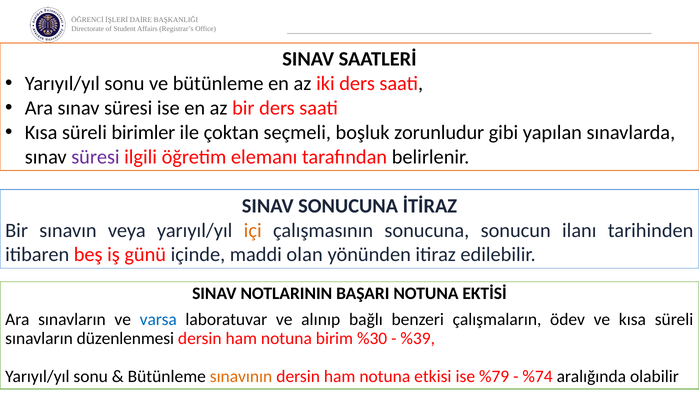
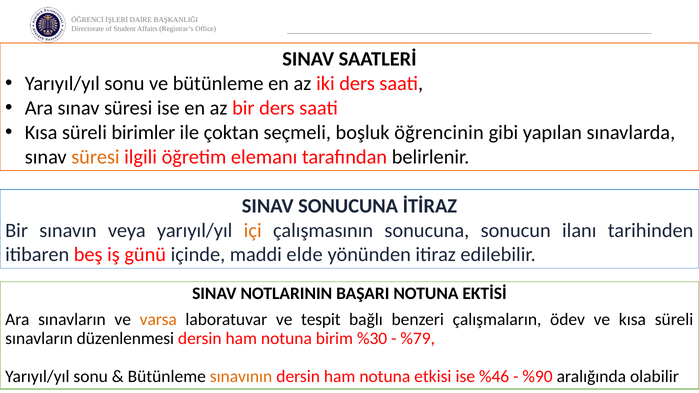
zorunludur: zorunludur -> öğrencinin (439, 133)
süresi colour: purple -> orange (95, 157)
olan: olan -> elde (305, 255)
varsa colour: blue -> orange (158, 320)
alınıp: alınıp -> tespit (321, 320)
%39: %39 -> %79 (418, 339)
%79: %79 -> %46 (494, 377)
%74: %74 -> %90 (538, 377)
